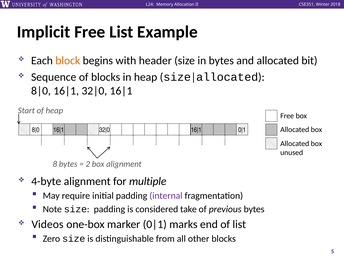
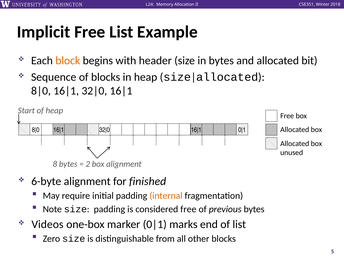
4-byte: 4-byte -> 6-byte (46, 181)
multiple: multiple -> finished (148, 181)
internal colour: purple -> orange (166, 196)
considered take: take -> free (188, 209)
